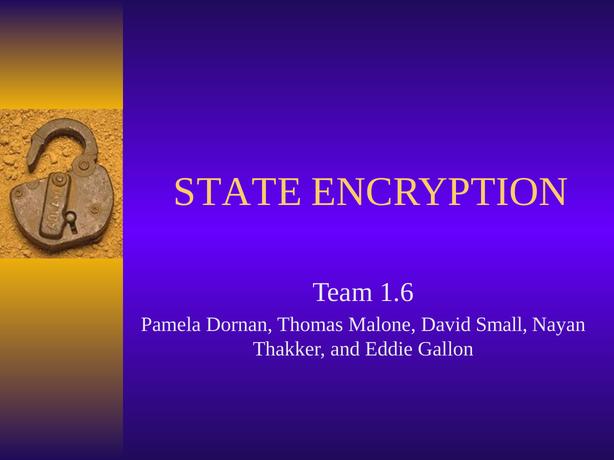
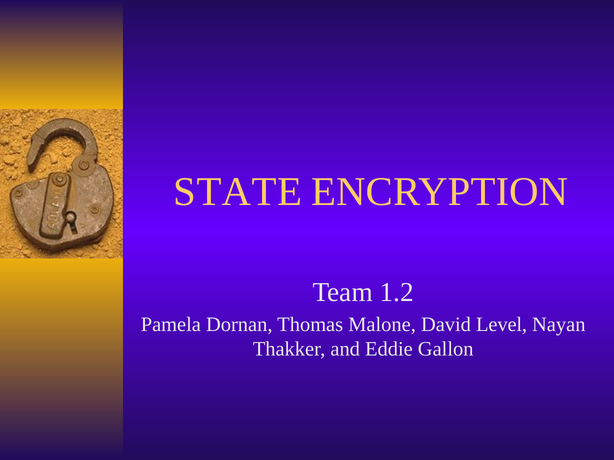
1.6: 1.6 -> 1.2 (397, 293)
Small: Small -> Level (502, 325)
